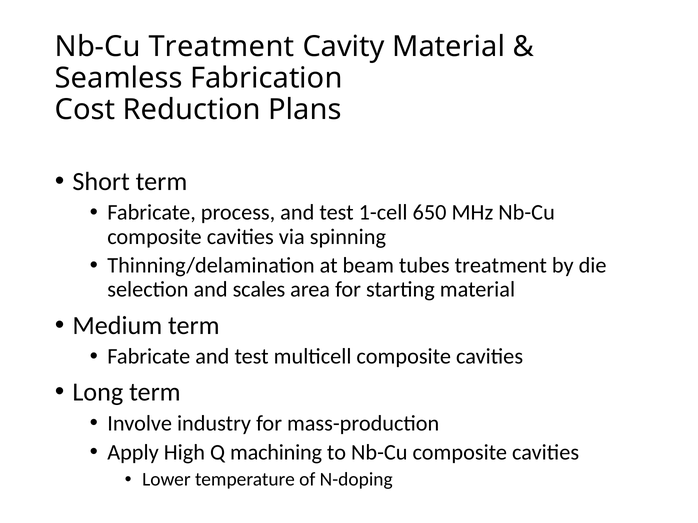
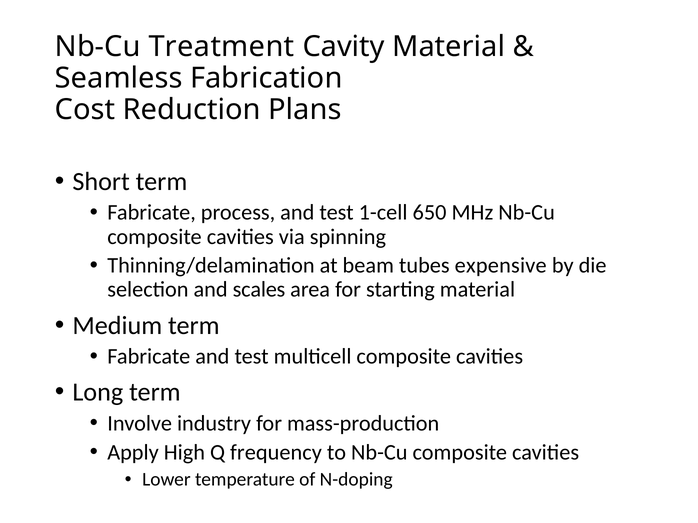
tubes treatment: treatment -> expensive (501, 266)
machining: machining -> frequency (276, 453)
